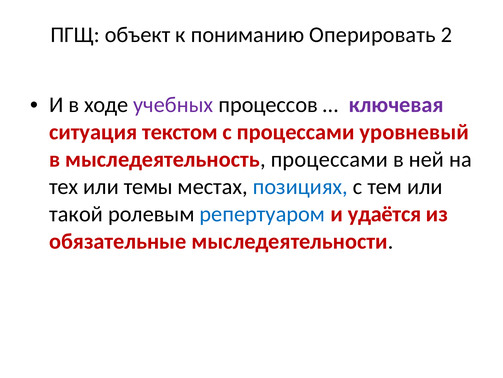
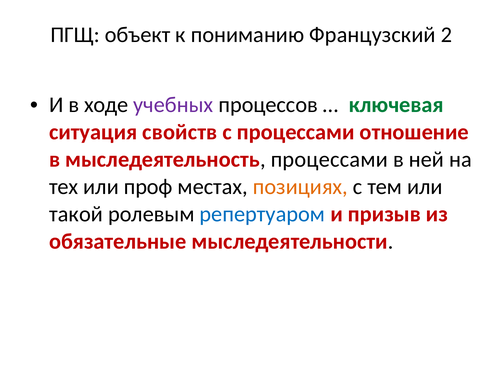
Оперировать: Оперировать -> Французский (372, 35)
ключевая colour: purple -> green (396, 104)
текстом: текстом -> свойств (180, 132)
уровневый: уровневый -> отношение (414, 132)
темы: темы -> проф (148, 186)
позициях colour: blue -> orange (300, 186)
удаётся: удаётся -> призыв (384, 214)
